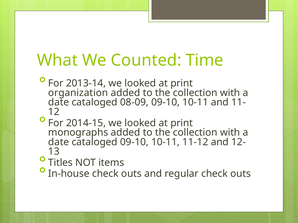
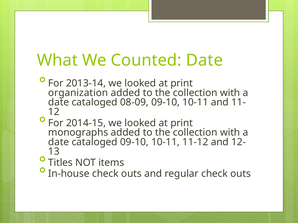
Counted Time: Time -> Date (204, 60)
